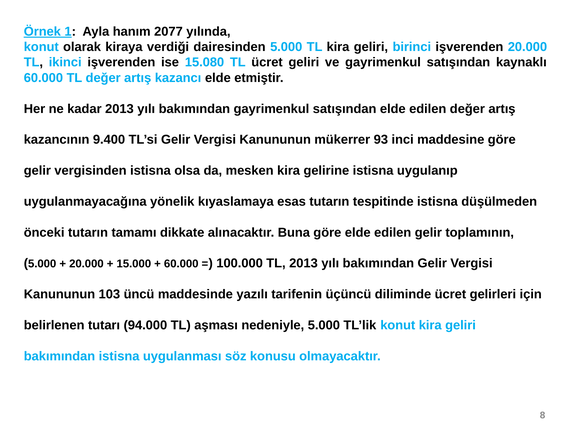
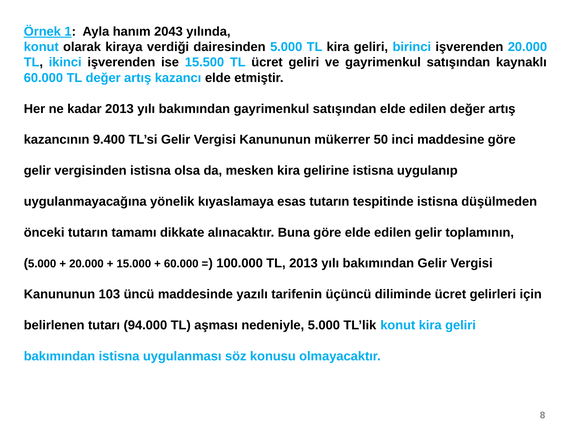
2077: 2077 -> 2043 (168, 31)
15.080: 15.080 -> 15.500 (205, 62)
93: 93 -> 50 (381, 140)
